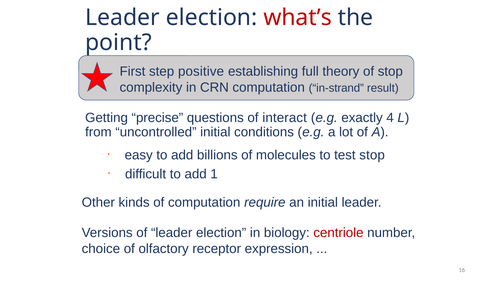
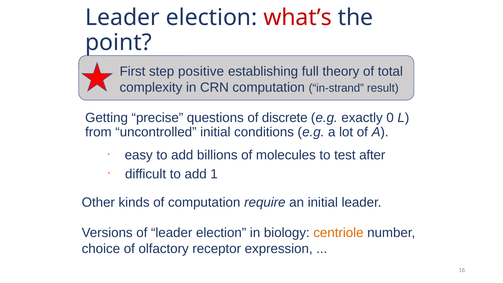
of stop: stop -> total (390, 71)
interact: interact -> discrete (285, 118)
4: 4 -> 0 (390, 118)
test stop: stop -> after (372, 155)
centriole colour: red -> orange (338, 233)
